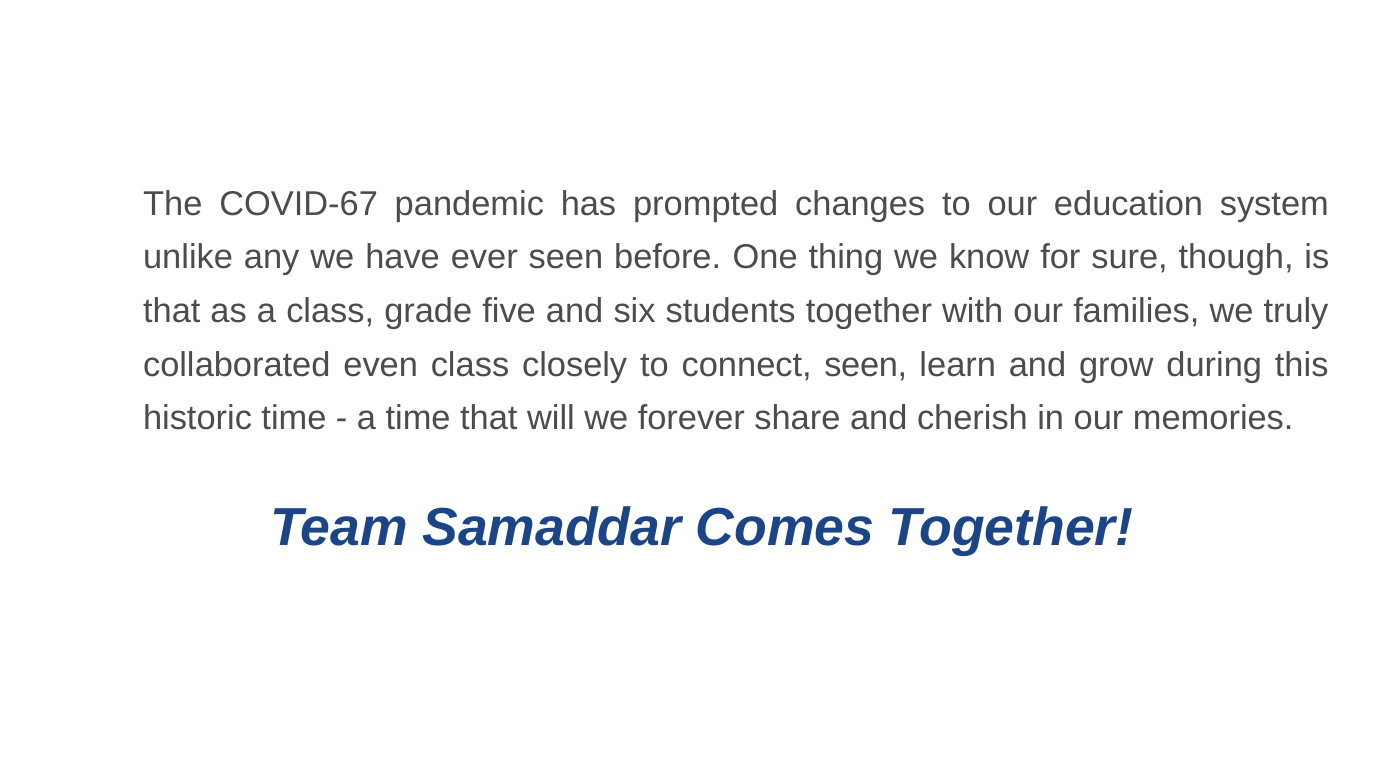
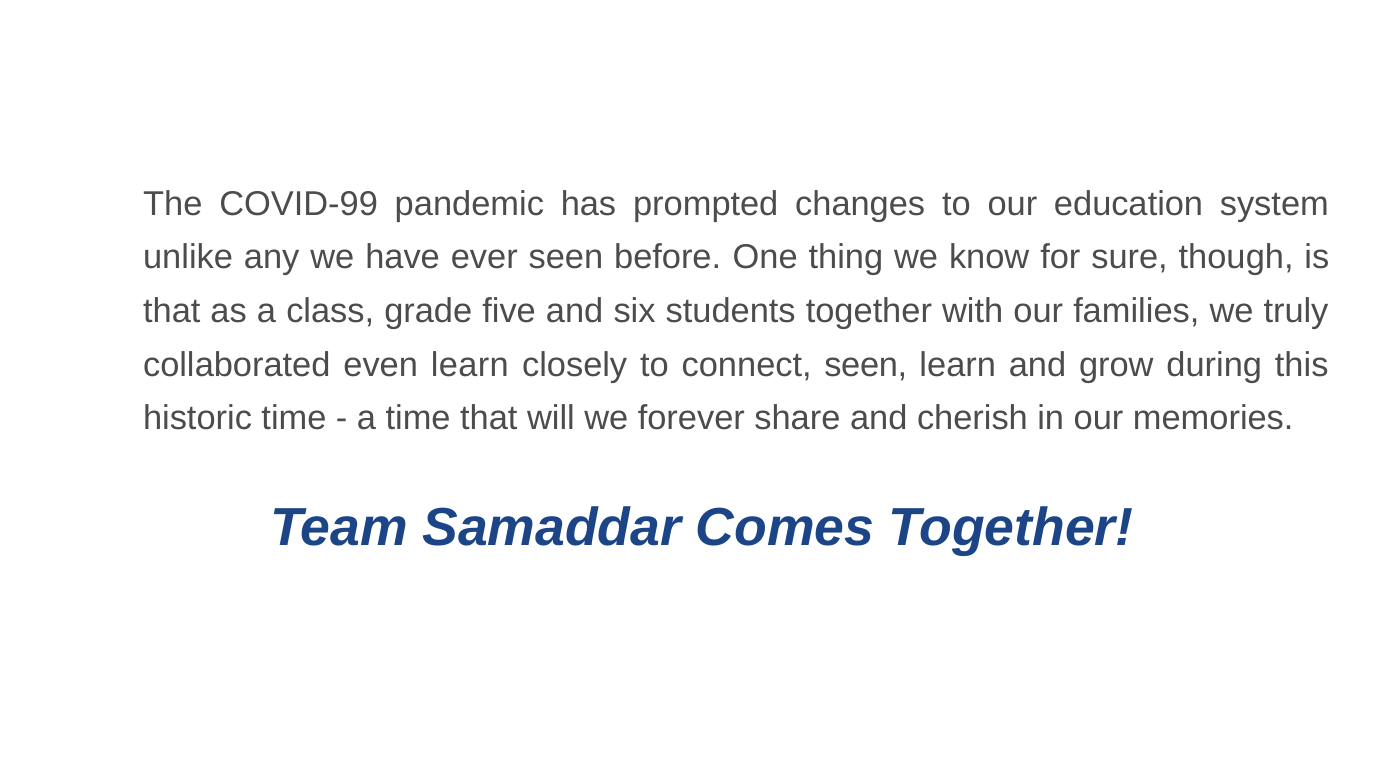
COVID-67: COVID-67 -> COVID-99 (299, 204)
even class: class -> learn (470, 365)
